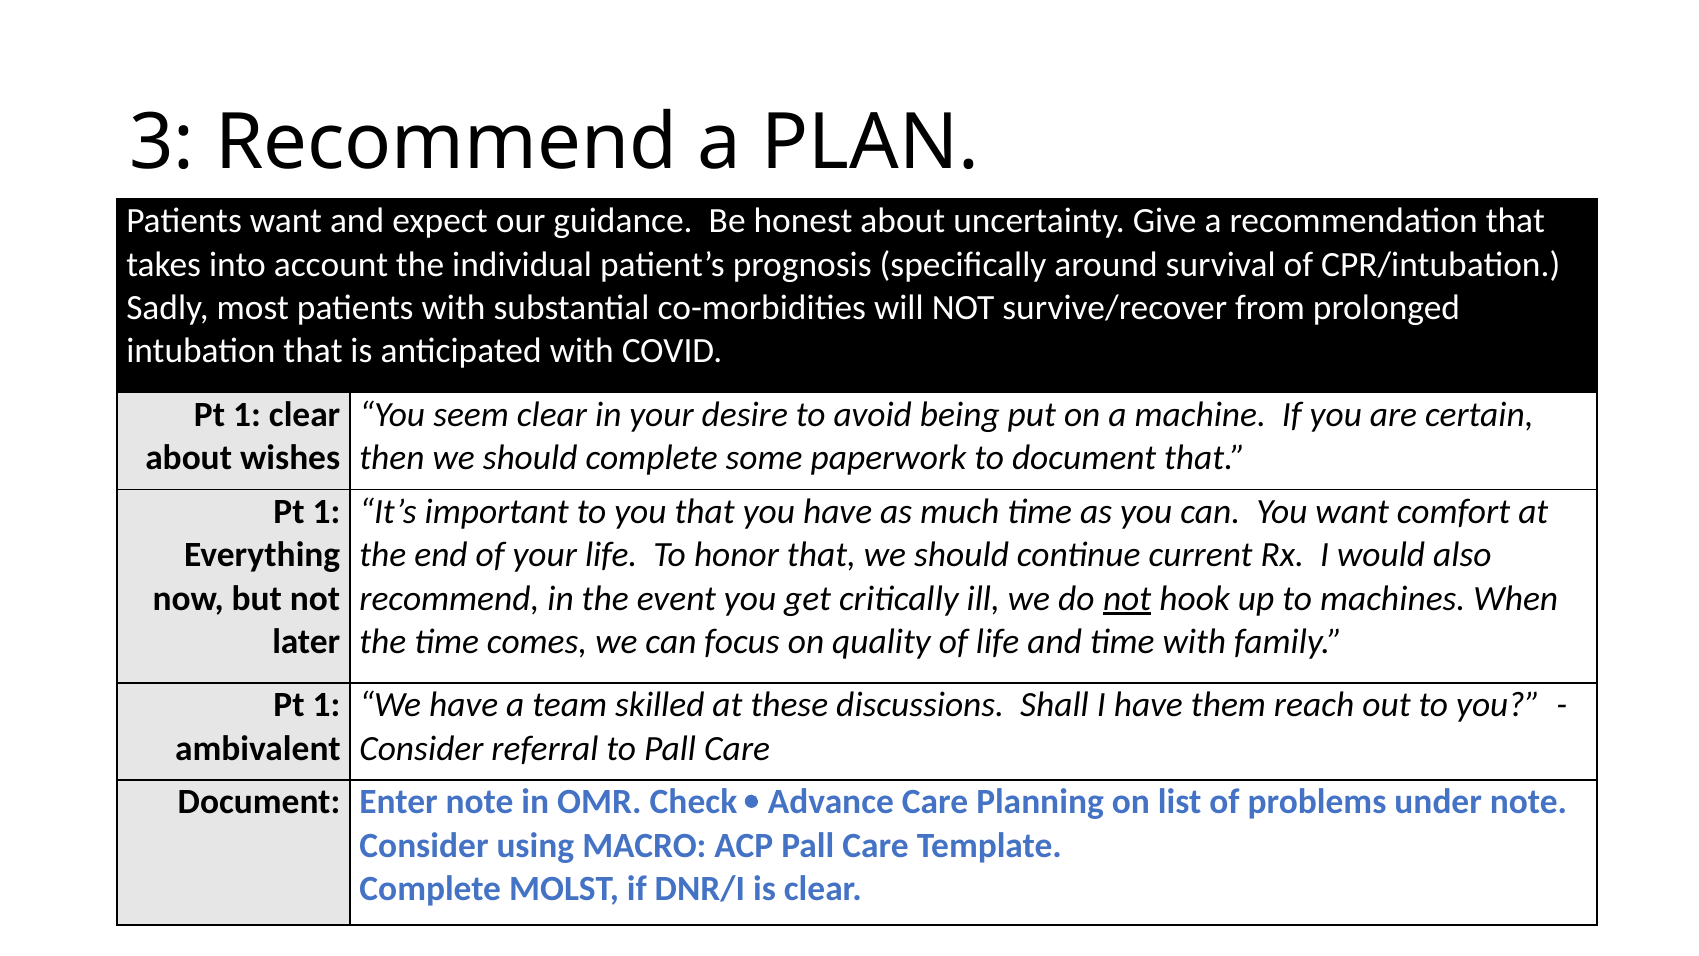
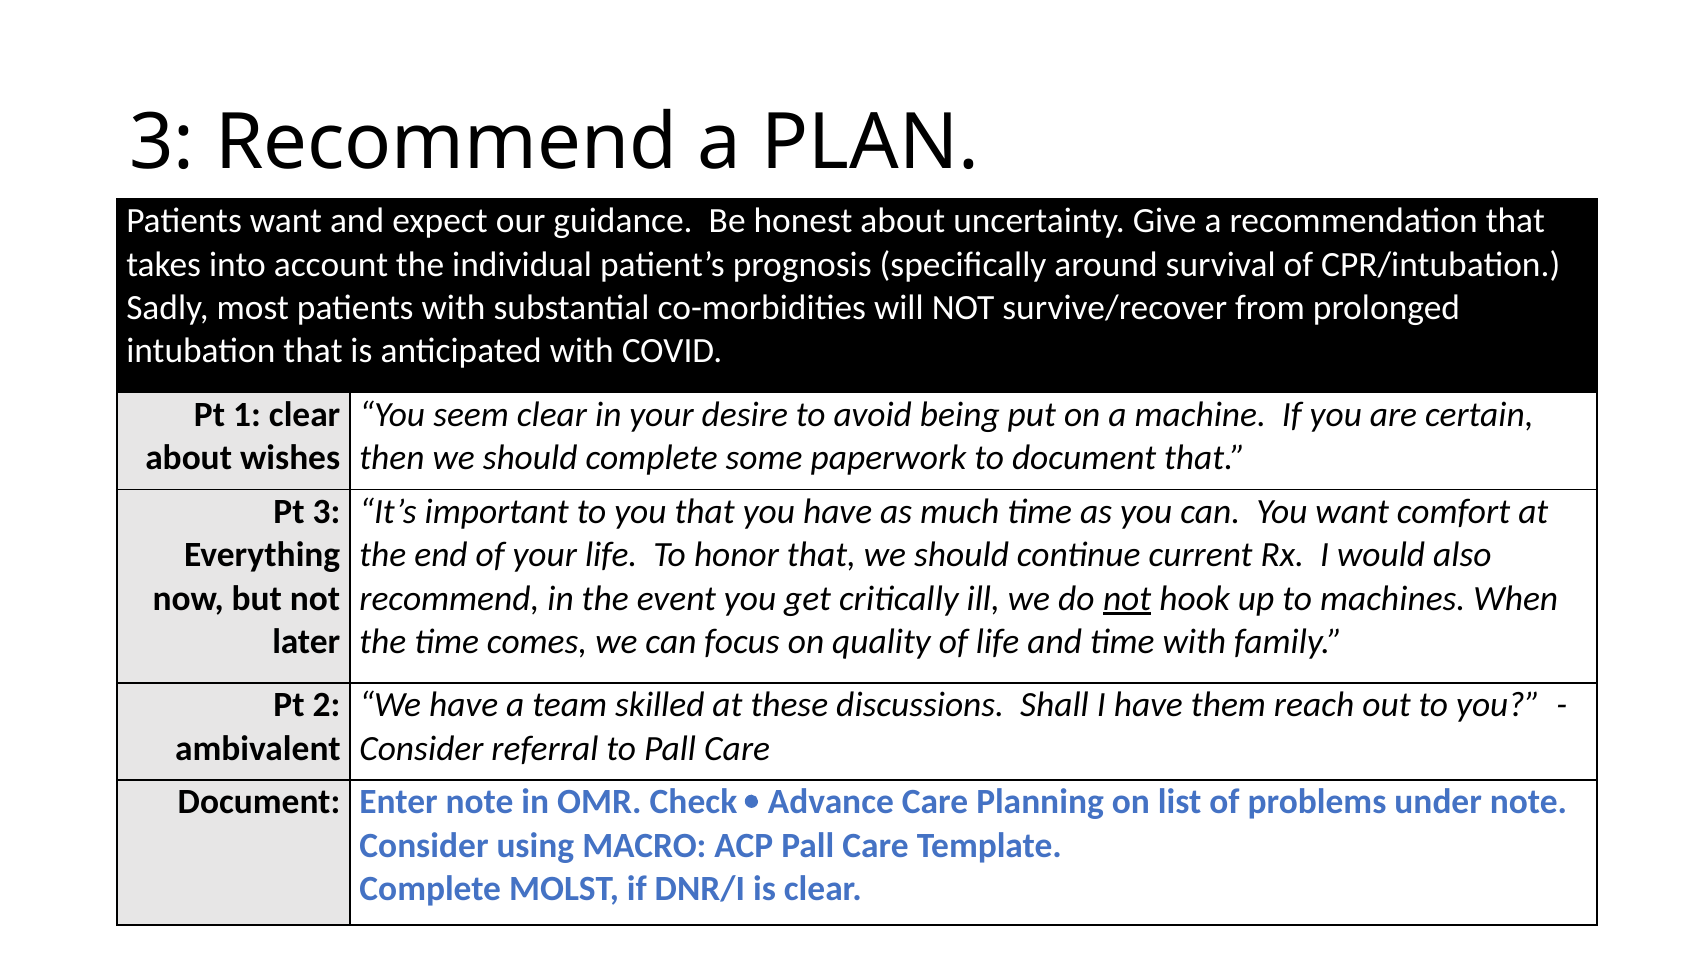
1: 1 -> 3 (326, 511)
1: 1 -> 2 (326, 705)
